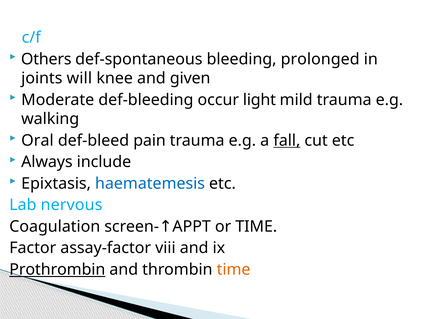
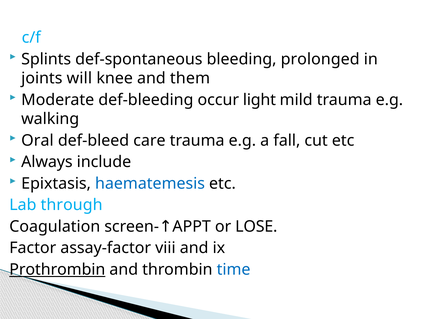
Others: Others -> Splints (46, 59)
given: given -> them (190, 78)
pain: pain -> care (149, 141)
fall underline: present -> none (287, 141)
nervous: nervous -> through (72, 205)
or TIME: TIME -> LOSE (256, 227)
time colour: orange -> blue (234, 270)
